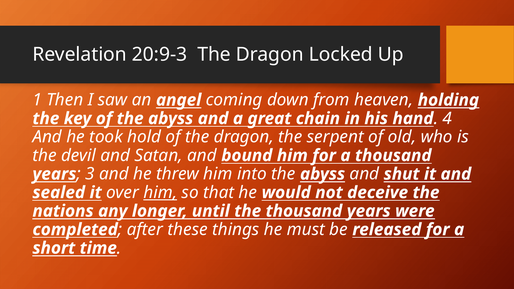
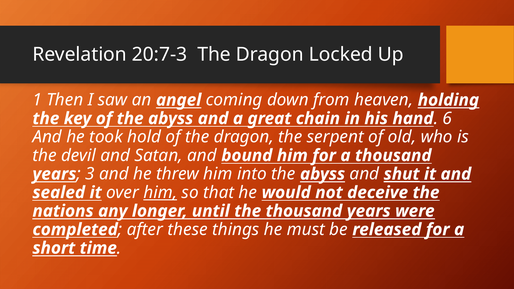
20:9-3: 20:9-3 -> 20:7-3 (160, 54)
4: 4 -> 6 (447, 119)
shut underline: none -> present (402, 174)
